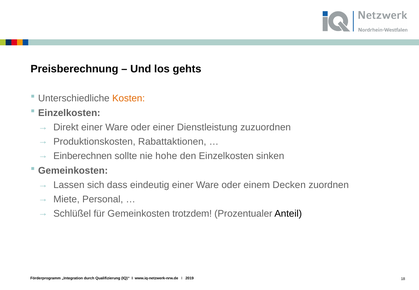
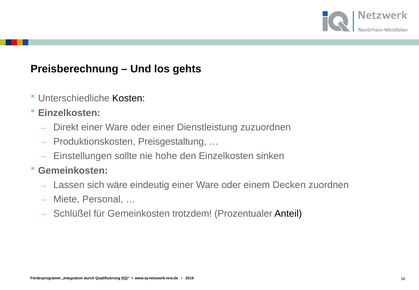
Kosten colour: orange -> black (129, 98)
Rabattaktionen: Rabattaktionen -> Preisgestaltung (172, 142)
Einberechnen: Einberechnen -> Einstellungen (83, 156)
dass: dass -> wäre (117, 185)
